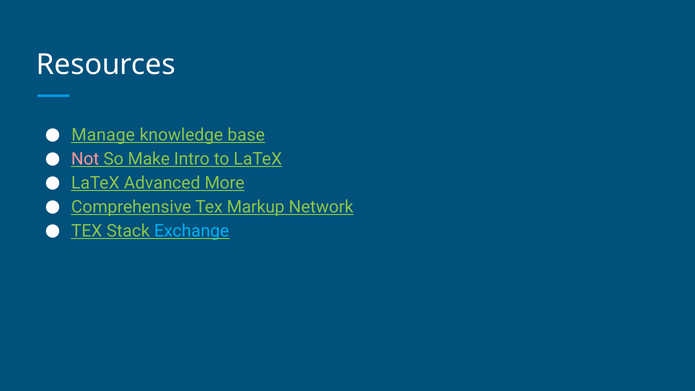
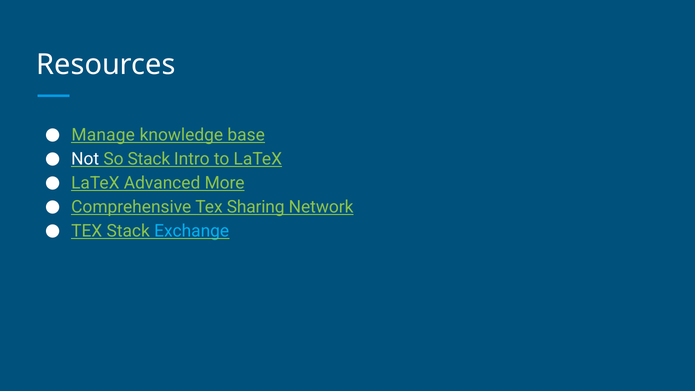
Not colour: pink -> white (85, 159)
So Make: Make -> Stack (149, 159)
Markup: Markup -> Sharing (256, 207)
